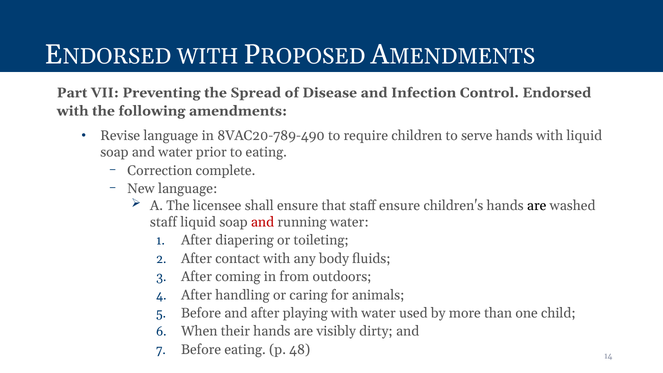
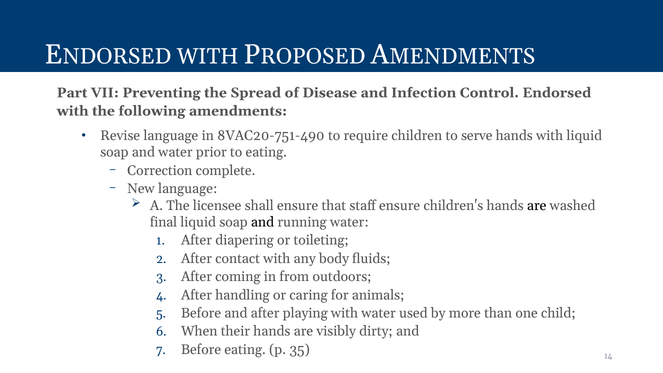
8VAC20-789-490: 8VAC20-789-490 -> 8VAC20-751-490 (271, 136)
staff: staff -> final (164, 222)
and colour: red -> black (263, 222)
48: 48 -> 35 (300, 350)
